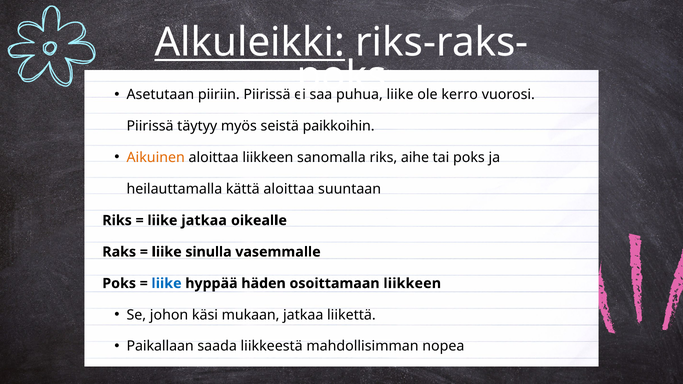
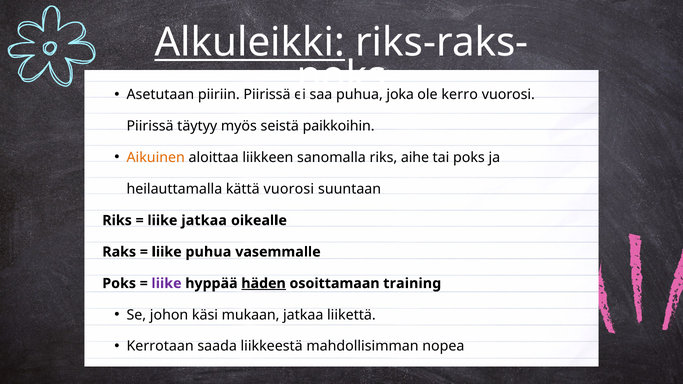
liike: liike -> joka (400, 95)
kättä aloittaa: aloittaa -> vuorosi (289, 189)
liike sinulla: sinulla -> puhua (208, 252)
liike colour: blue -> purple (167, 284)
häden underline: none -> present (264, 284)
osoittamaan liikkeen: liikkeen -> training (412, 284)
Paikallaan: Paikallaan -> Kerrotaan (160, 346)
